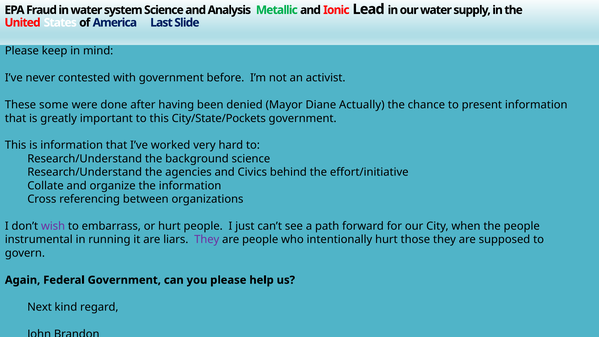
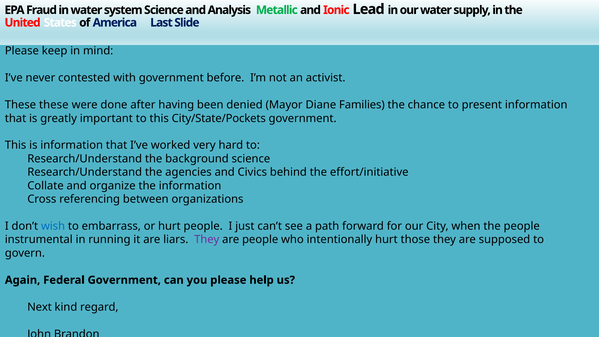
These some: some -> these (54, 105)
Actually: Actually -> Families (362, 105)
wish colour: purple -> blue (53, 226)
